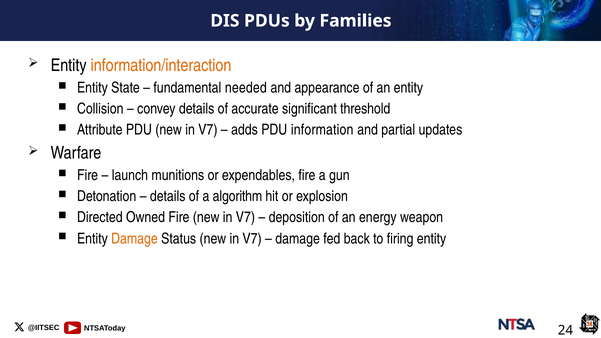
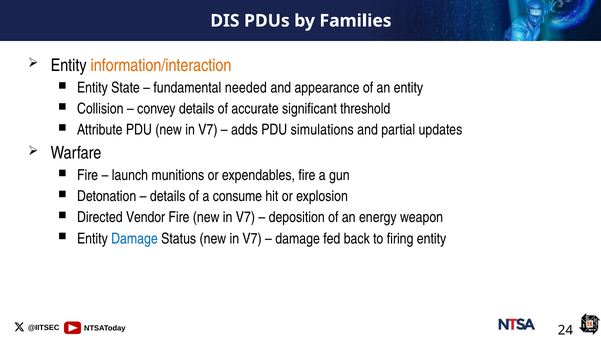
information: information -> simulations (322, 130)
algorithm: algorithm -> consume (237, 197)
Owned: Owned -> Vendor (146, 218)
Damage colour: orange -> blue (134, 239)
